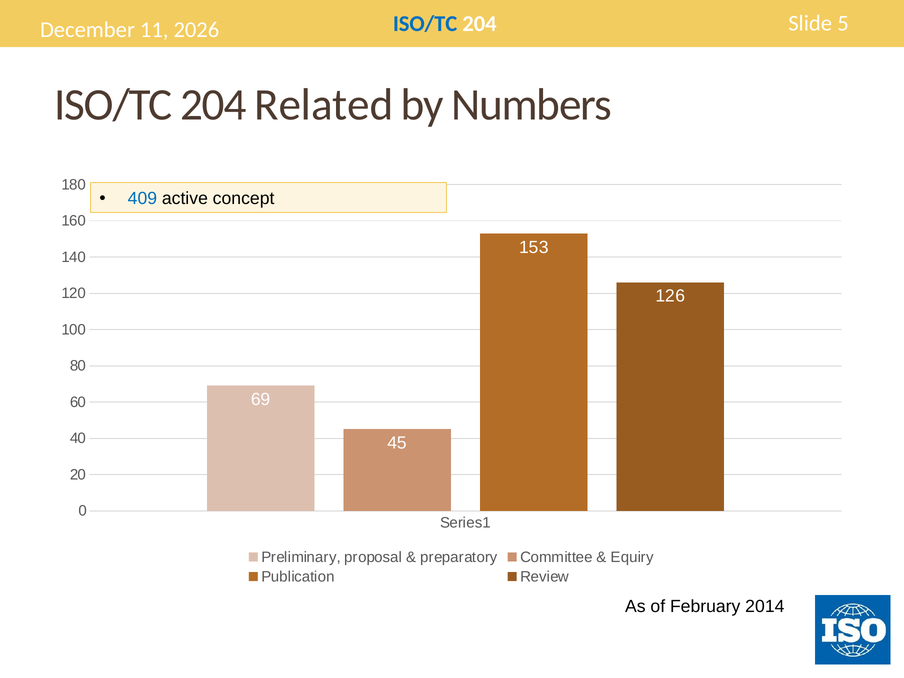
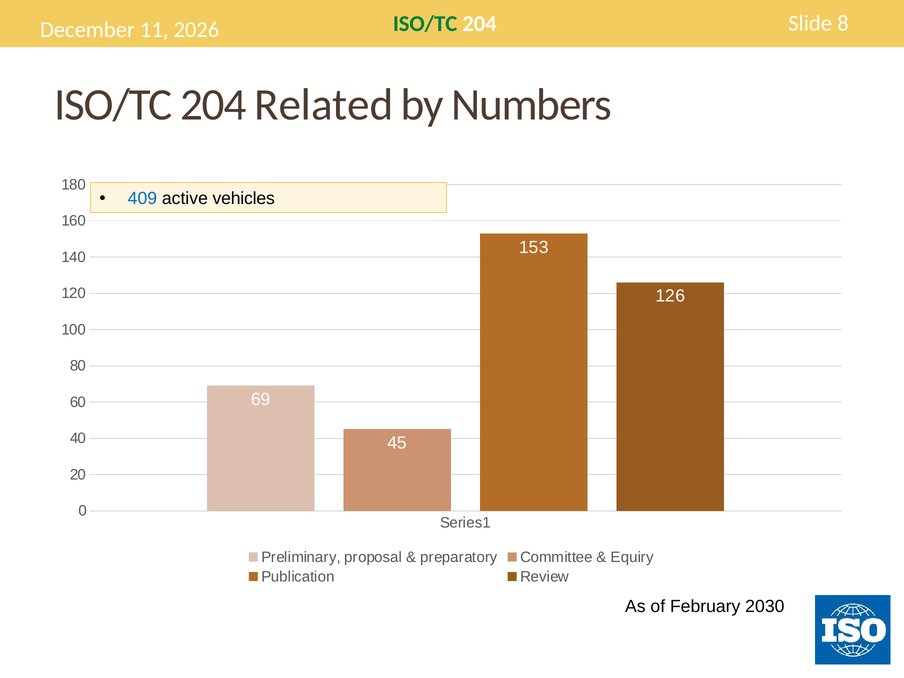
ISO/TC colour: blue -> green (425, 24)
5: 5 -> 8 (843, 24)
concept: concept -> vehicles (244, 199)
2014: 2014 -> 2030 (765, 607)
